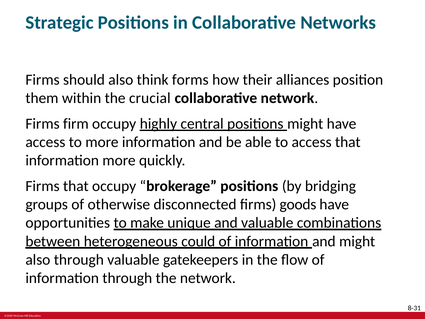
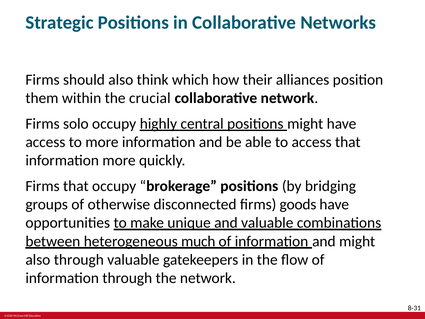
forms: forms -> which (190, 80)
firm: firm -> solo (76, 124)
could: could -> much (198, 241)
